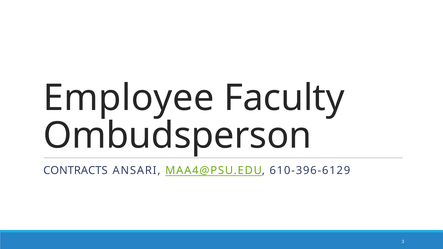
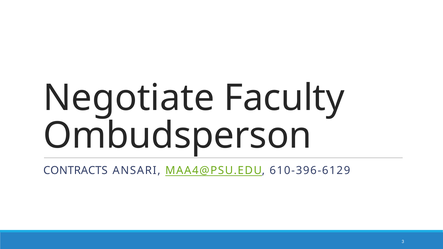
Employee: Employee -> Negotiate (129, 98)
